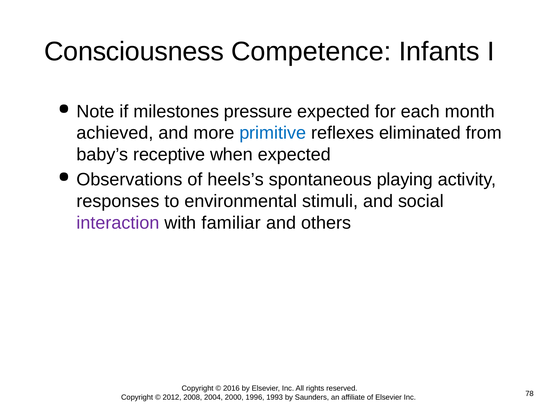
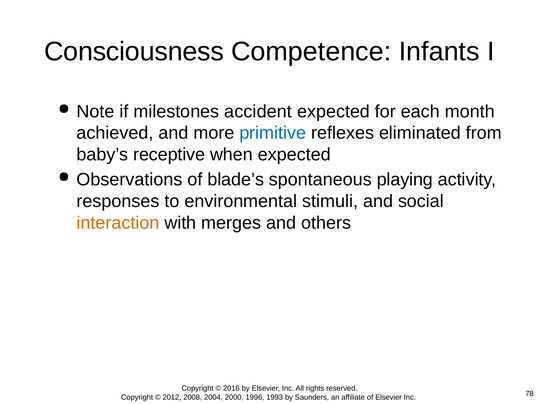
pressure: pressure -> accident (258, 112)
heels’s: heels’s -> blade’s (236, 180)
interaction colour: purple -> orange (118, 223)
familiar: familiar -> merges (231, 223)
